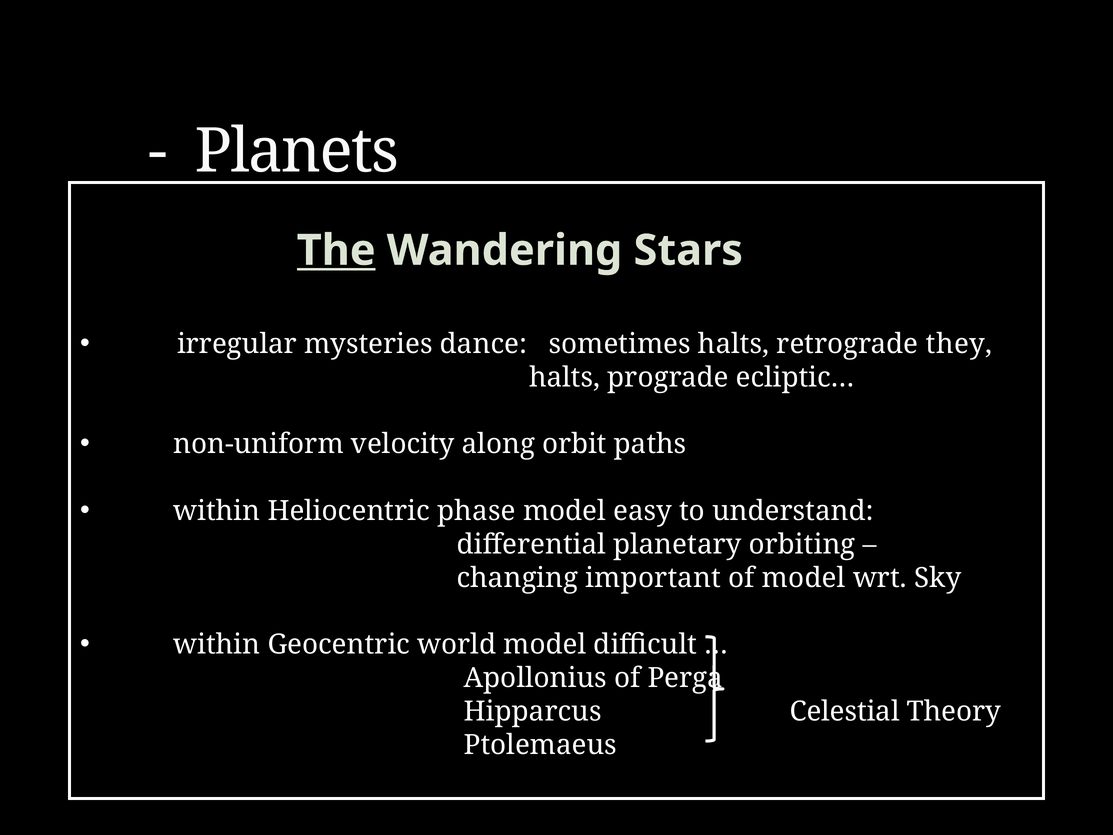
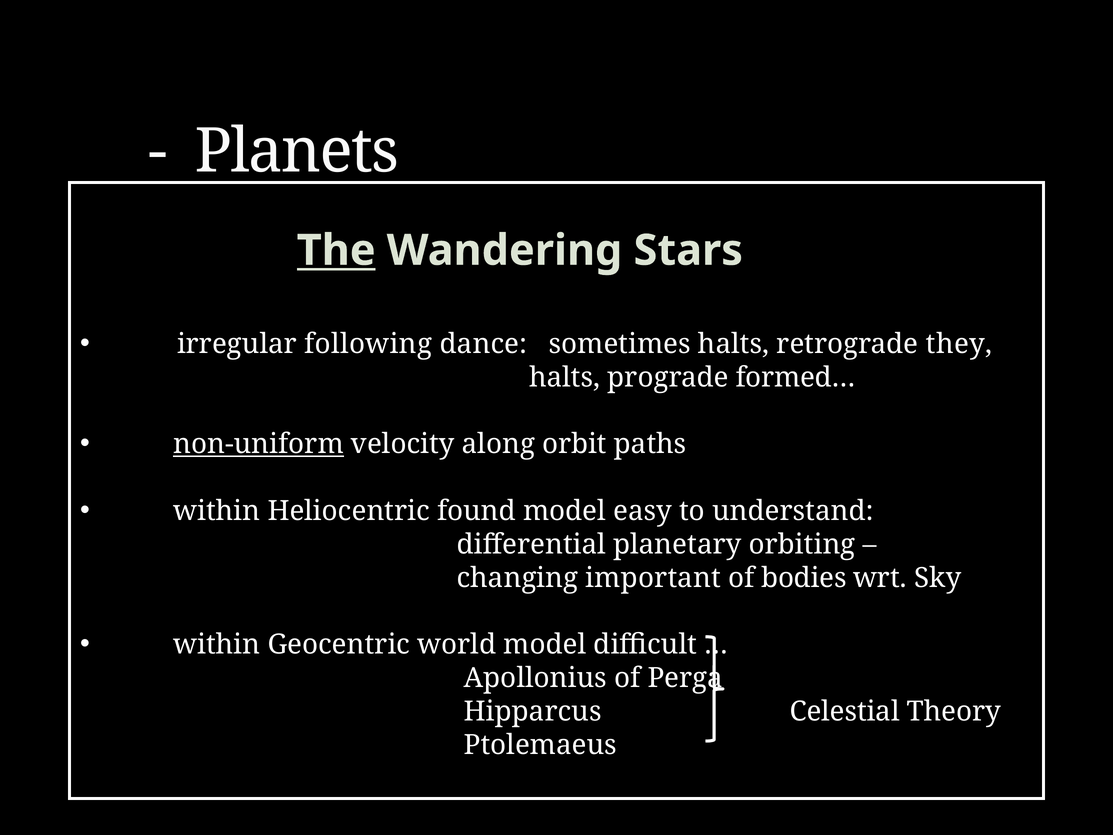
mysteries: mysteries -> following (368, 344)
ecliptic…: ecliptic… -> formed… (795, 377)
non-uniform underline: none -> present (259, 444)
phase: phase -> found (477, 511)
of model: model -> bodies (804, 578)
